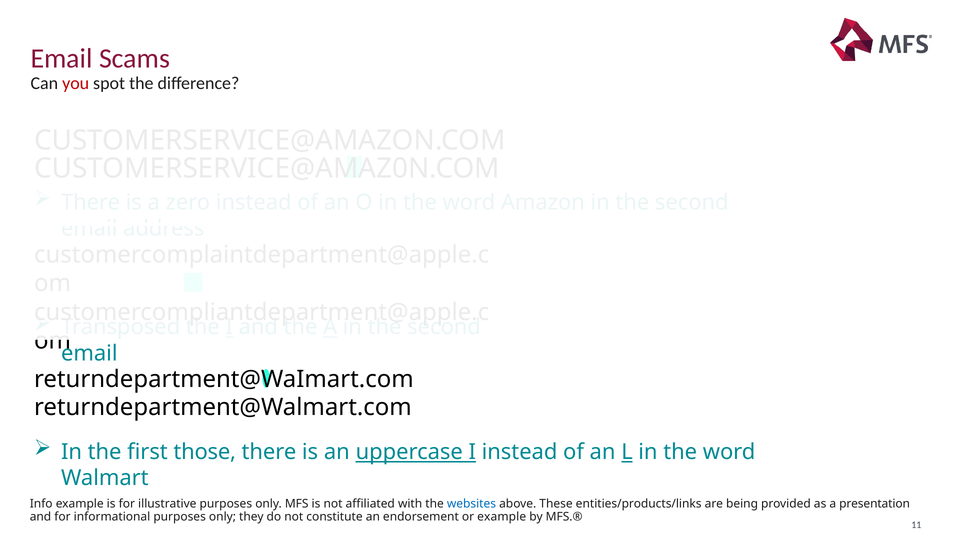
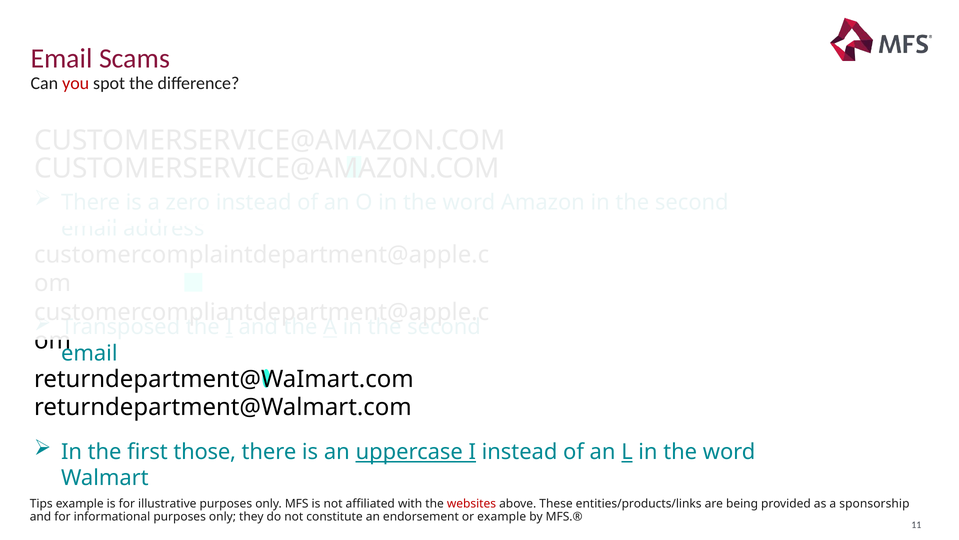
Info: Info -> Tips (41, 504)
websites colour: blue -> red (471, 504)
presentation: presentation -> sponsorship (874, 504)
